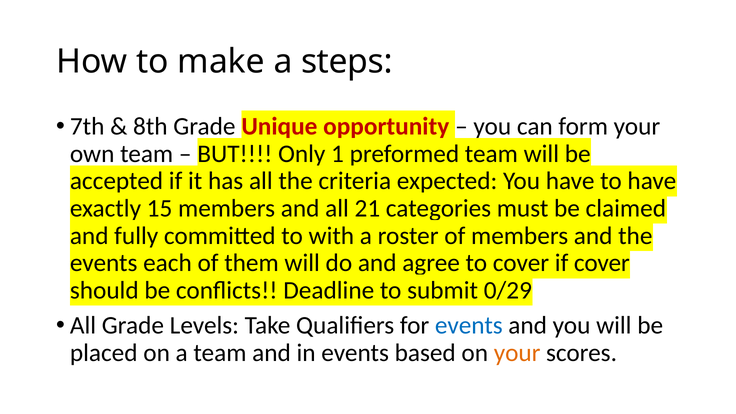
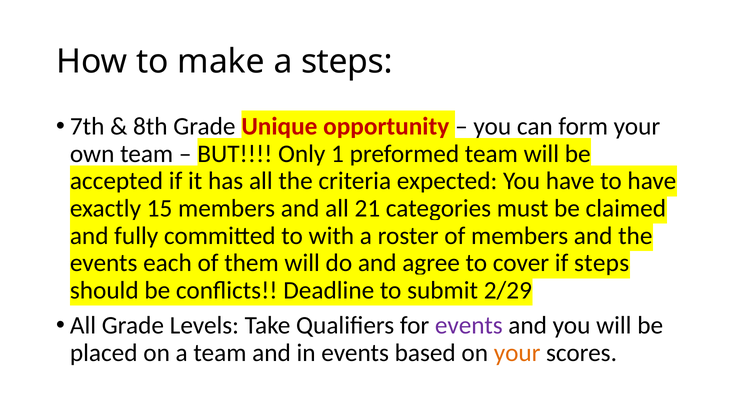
if cover: cover -> steps (602, 263)
0/29: 0/29 -> 2/29 (508, 290)
events colour: blue -> purple (469, 325)
